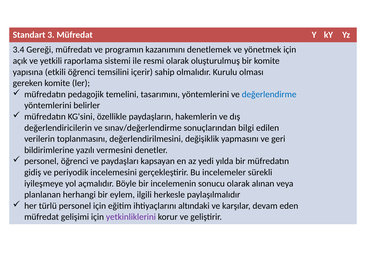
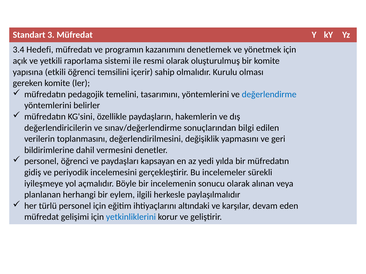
Gereği: Gereği -> Hedefi (40, 50)
yazılı: yazılı -> dahil (85, 150)
yetkinliklerini colour: purple -> blue (131, 217)
